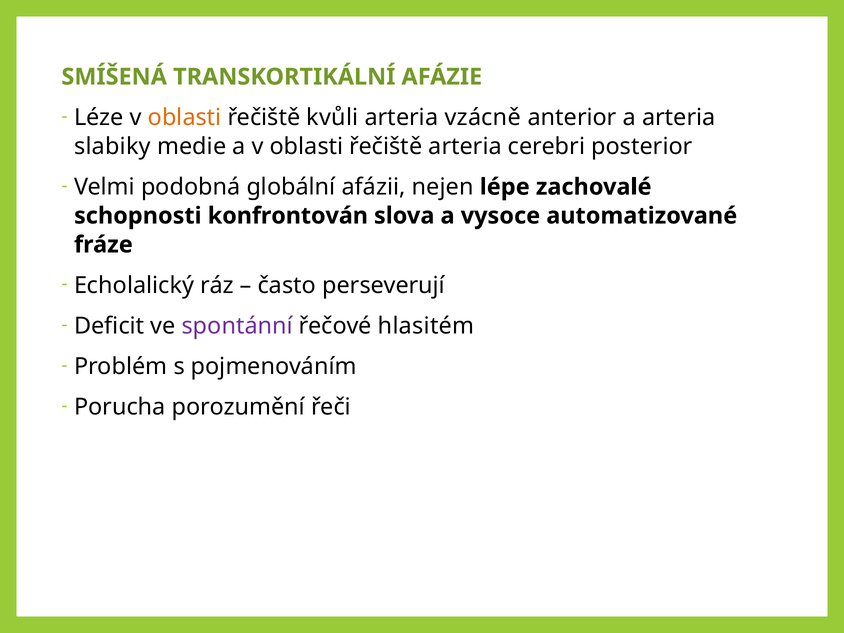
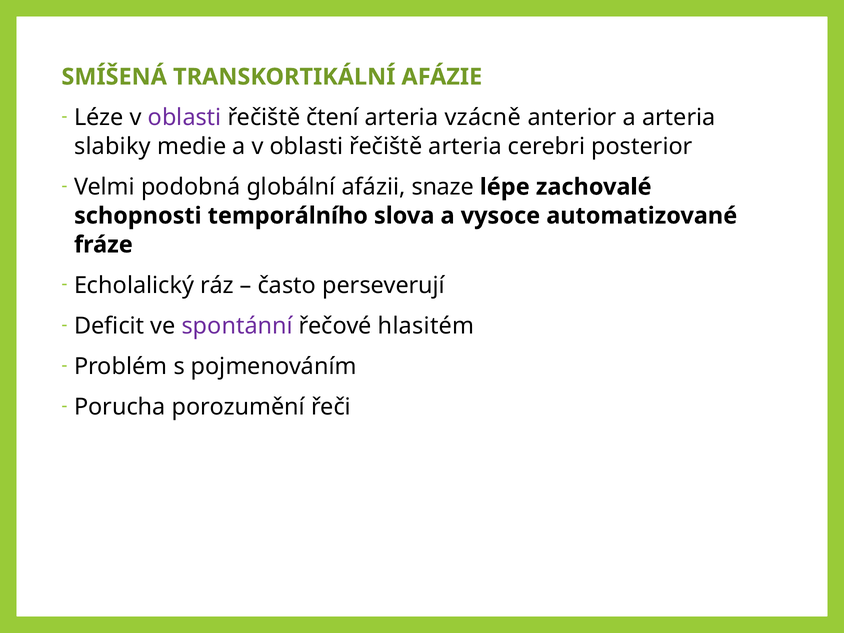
oblasti colour: orange -> purple (185, 117)
kvůli: kvůli -> čtení (333, 117)
nejen: nejen -> snaze (443, 187)
konfrontován: konfrontován -> temporálního (288, 216)
